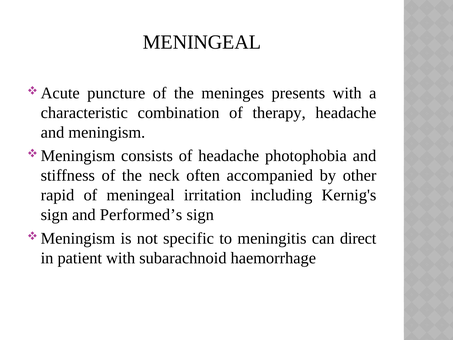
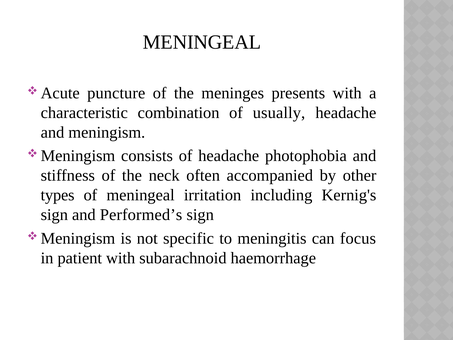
therapy: therapy -> usually (279, 113)
rapid: rapid -> types (58, 195)
direct: direct -> focus (358, 238)
